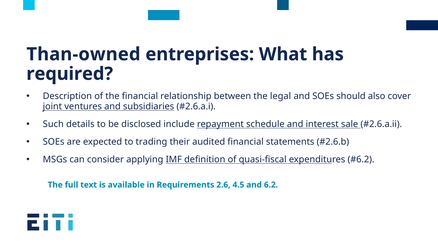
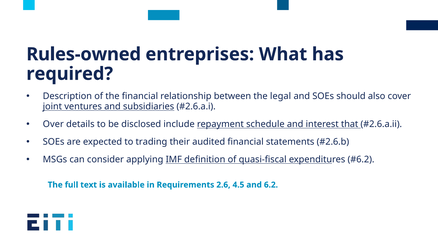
Than-owned: Than-owned -> Rules-owned (84, 54)
Such: Such -> Over (53, 124)
sale: sale -> that (350, 124)
